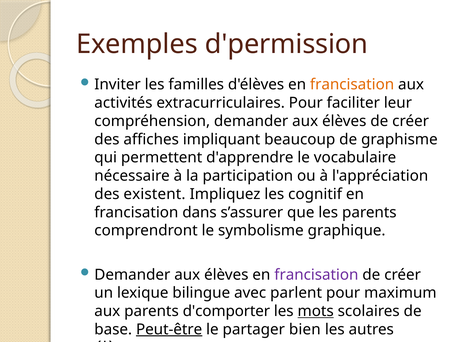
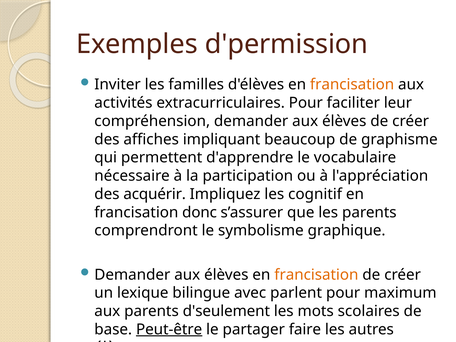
existent: existent -> acquérir (155, 194)
dans: dans -> donc (200, 212)
francisation colour: purple -> orange (316, 275)
d'comporter: d'comporter -> d'seulement (226, 311)
mots underline: present -> none (316, 311)
bien: bien -> faire (305, 329)
